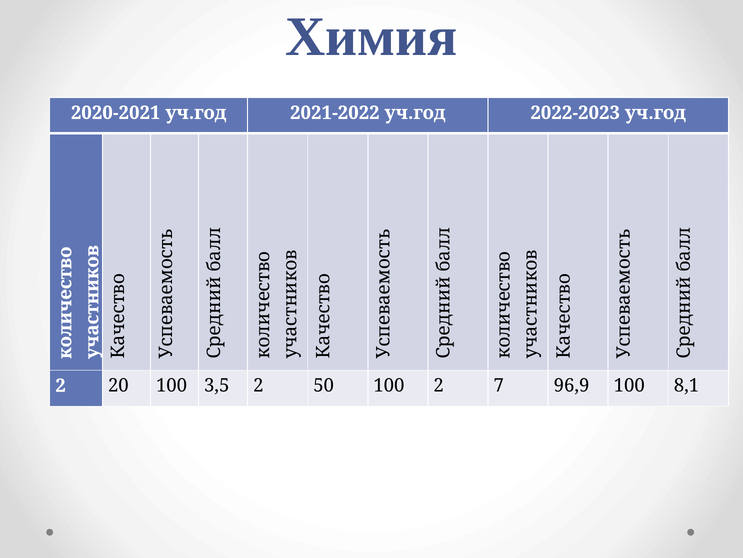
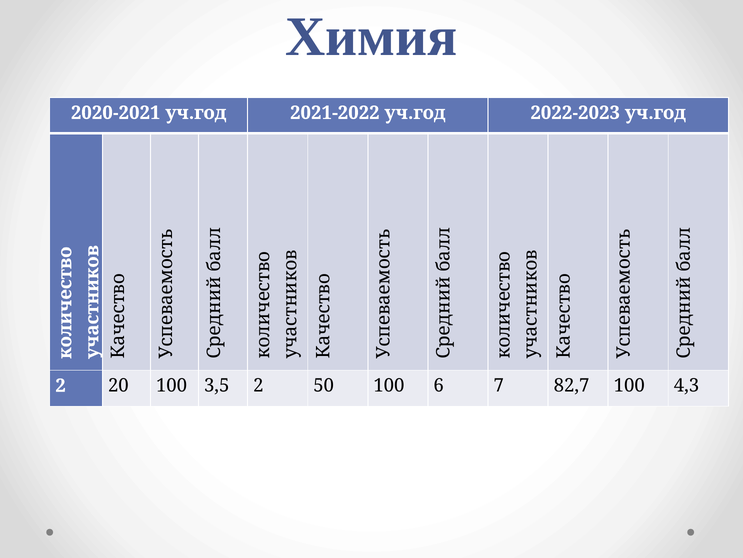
100 2: 2 -> 6 (439, 385)
96,9: 96,9 -> 82,7 (572, 385)
8,1: 8,1 -> 4,3 (687, 385)
